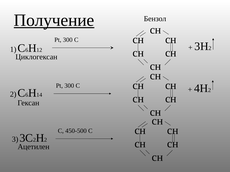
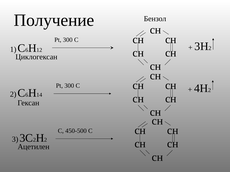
Получение underline: present -> none (54, 20)
